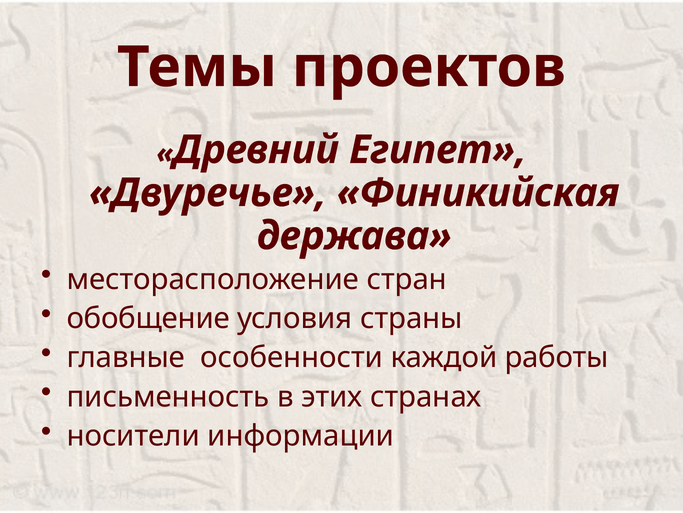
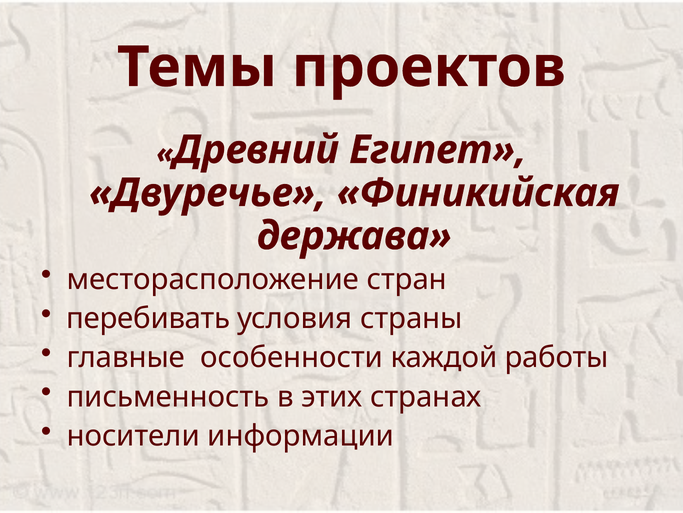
обобщение: обобщение -> перебивать (148, 318)
